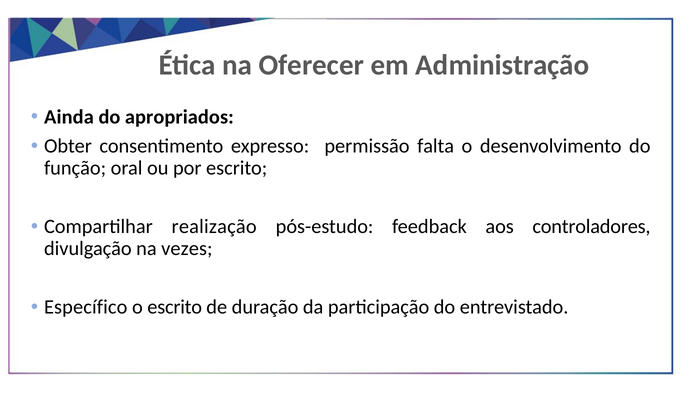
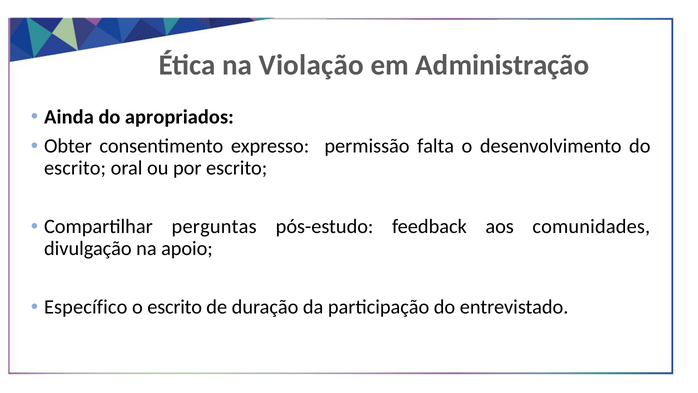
Oferecer: Oferecer -> Violação (311, 65)
função: função -> escrito (75, 168)
realização: realização -> perguntas (214, 227)
controladores: controladores -> comunidades (591, 227)
vezes: vezes -> apoio (187, 248)
